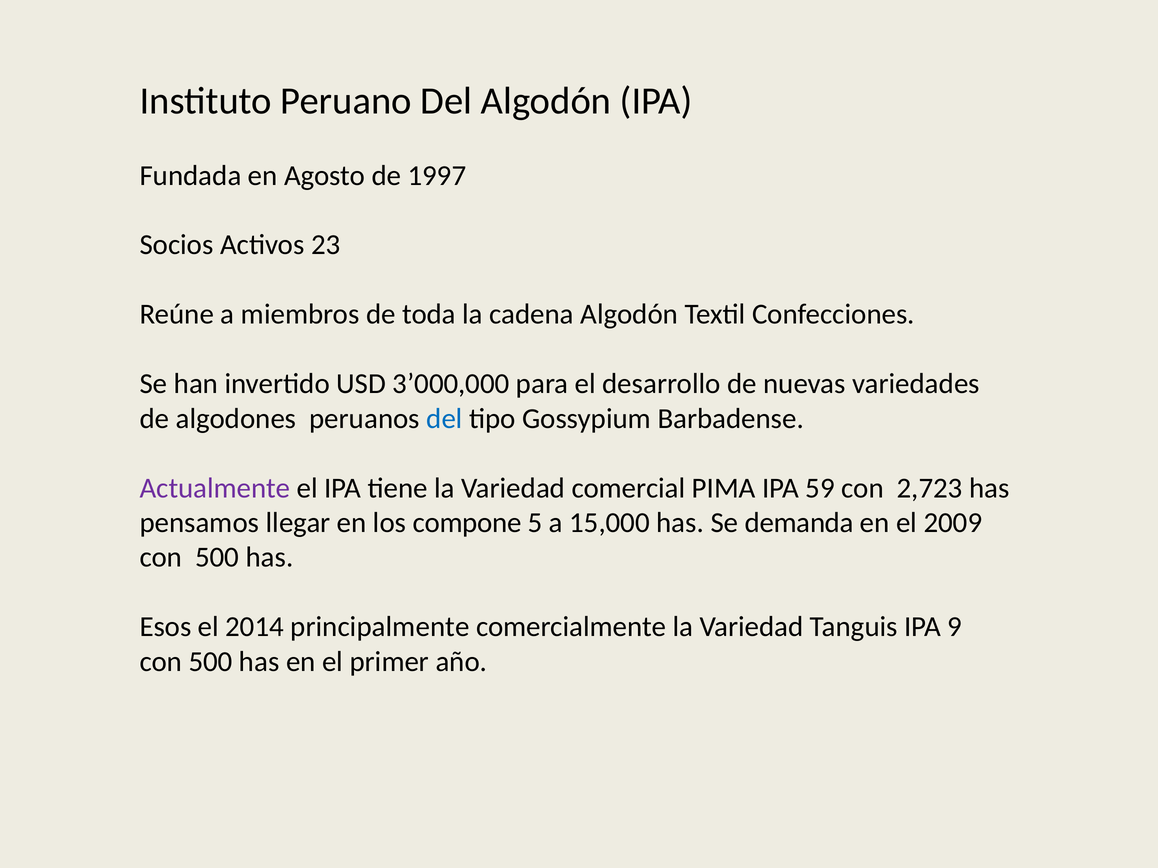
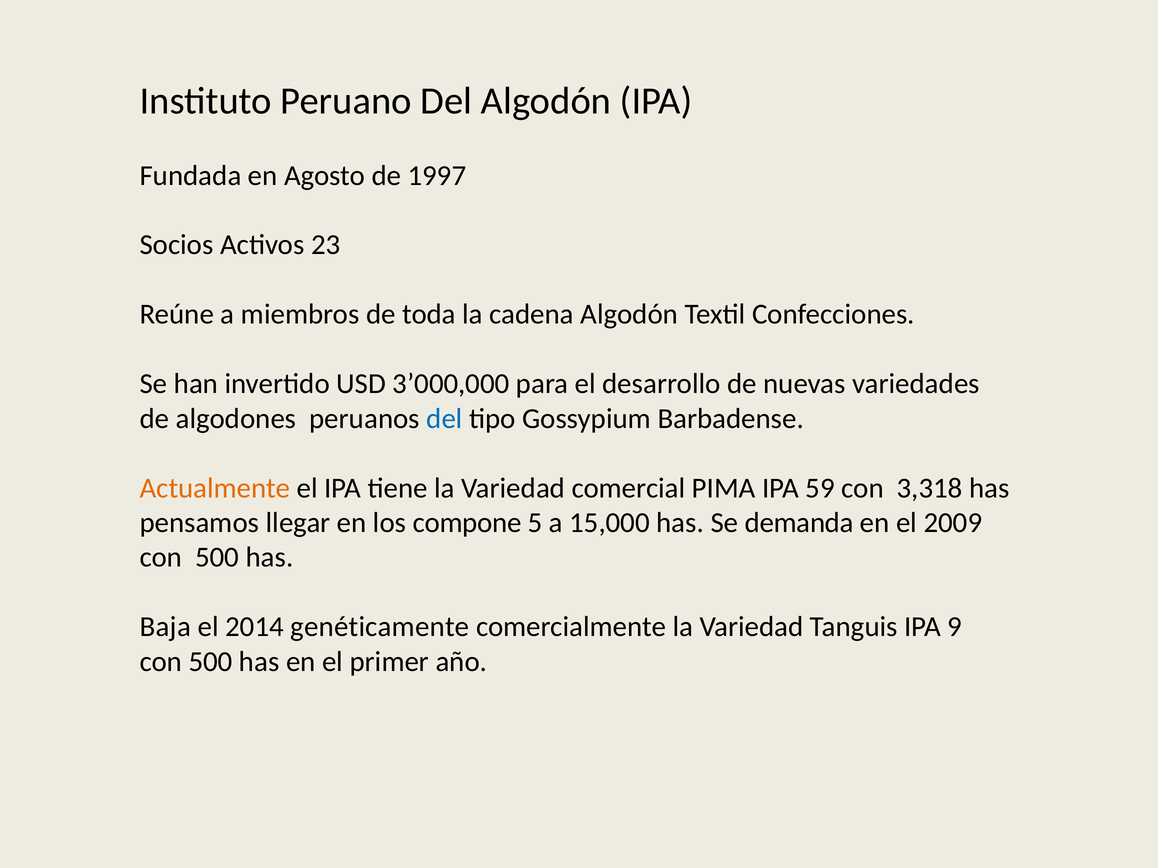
Actualmente colour: purple -> orange (215, 488)
2,723: 2,723 -> 3,318 (930, 488)
Esos: Esos -> Baja (165, 627)
principalmente: principalmente -> genéticamente (380, 627)
